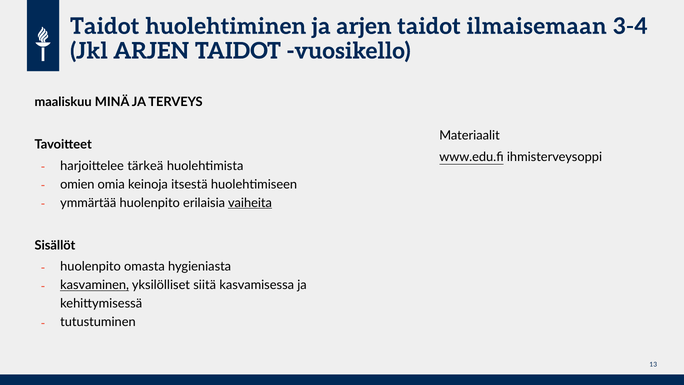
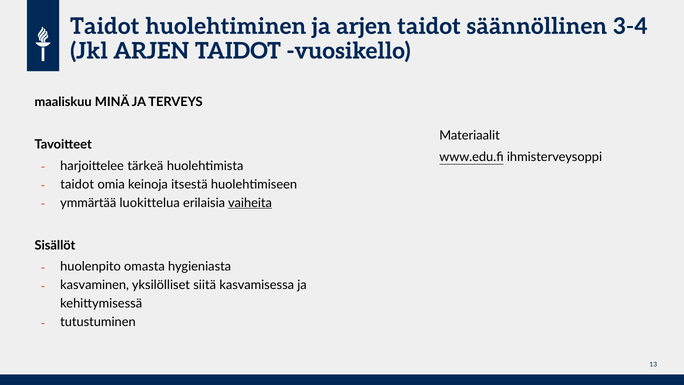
ilmaisemaan: ilmaisemaan -> säännöllinen (537, 26)
omien: omien -> taidot (77, 184)
ymmärtää huolenpito: huolenpito -> luokittelua (150, 203)
kasvaminen underline: present -> none (95, 285)
